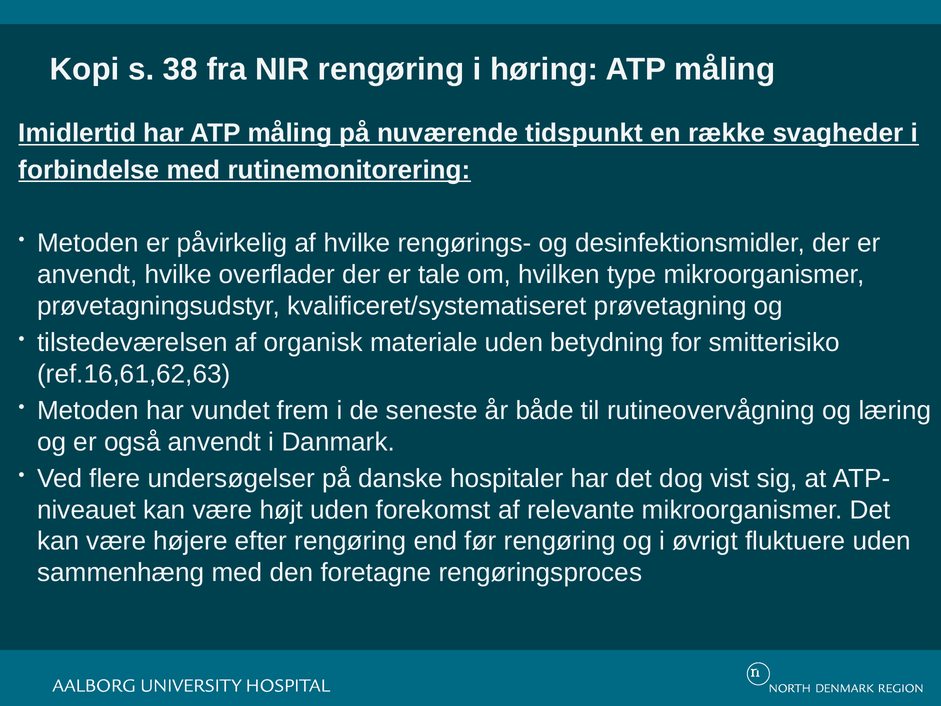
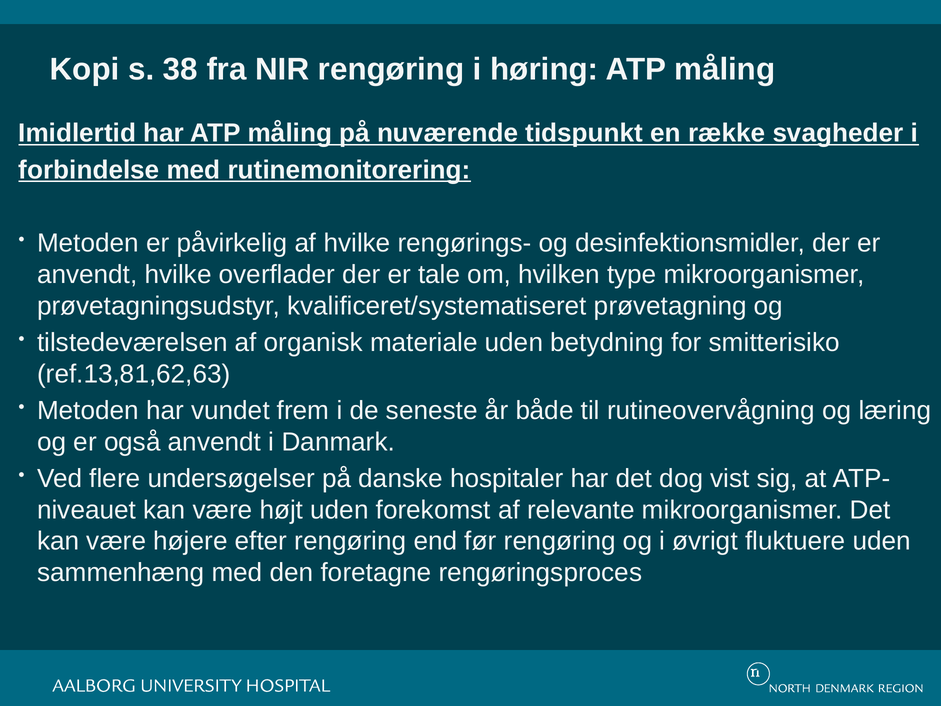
ref.16,61,62,63: ref.16,61,62,63 -> ref.13,81,62,63 (134, 374)
